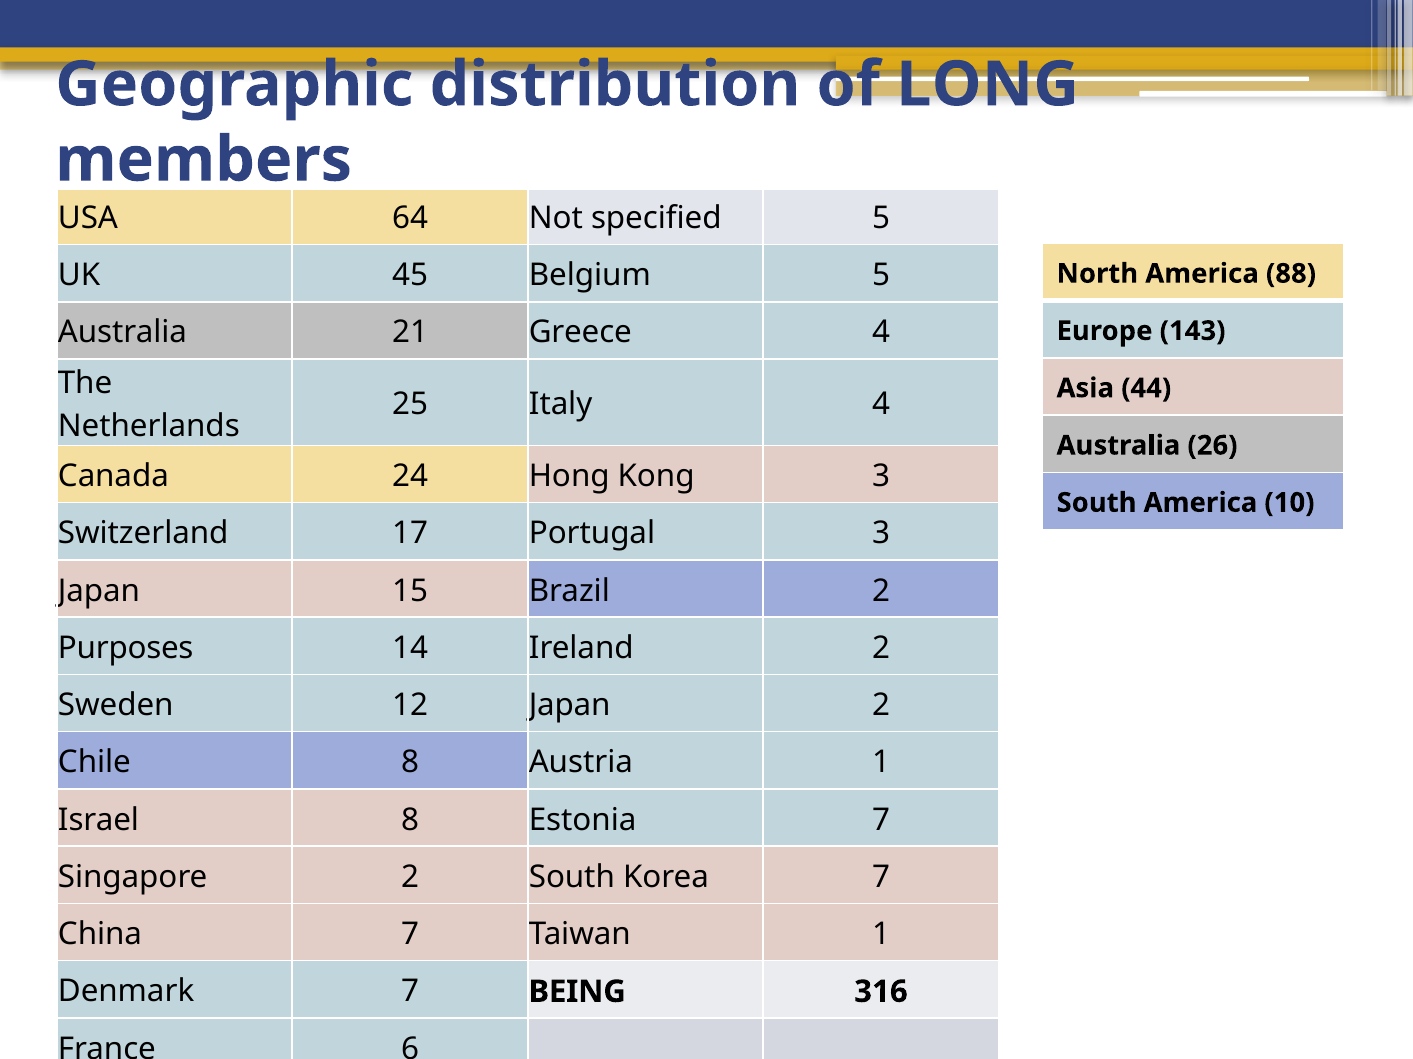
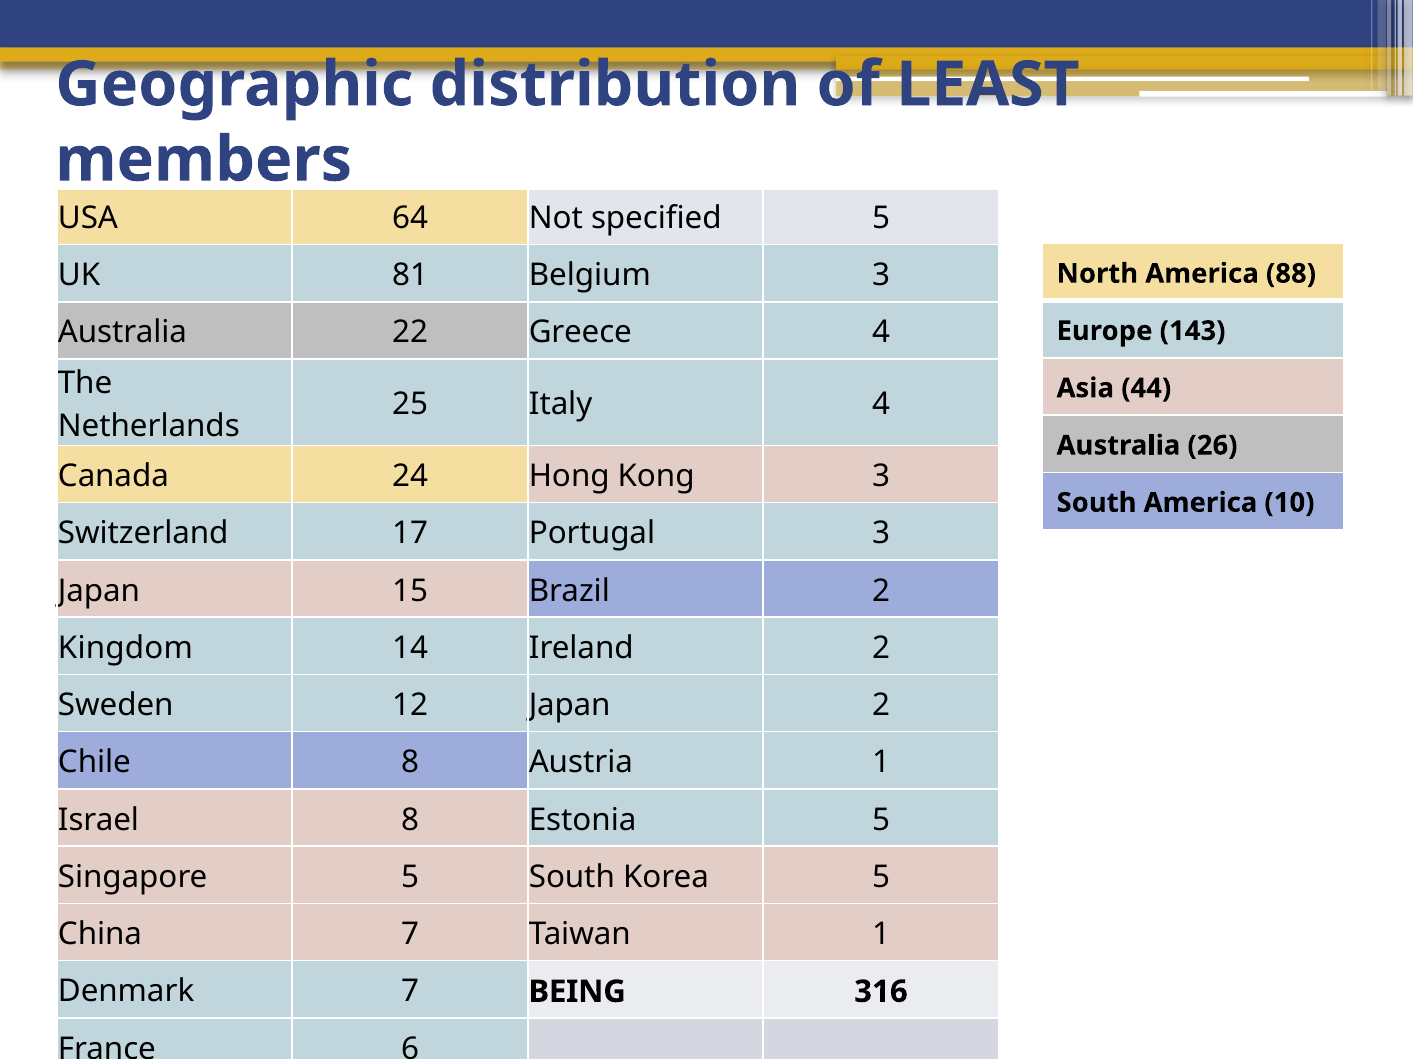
LONG: LONG -> LEAST (988, 85)
45: 45 -> 81 (410, 276)
Belgium 5: 5 -> 3 (881, 276)
21: 21 -> 22 (410, 333)
Purposes: Purposes -> Kingdom (125, 649)
Estonia 7: 7 -> 5 (881, 820)
Singapore 2: 2 -> 5 (410, 878)
Korea 7: 7 -> 5 (881, 878)
